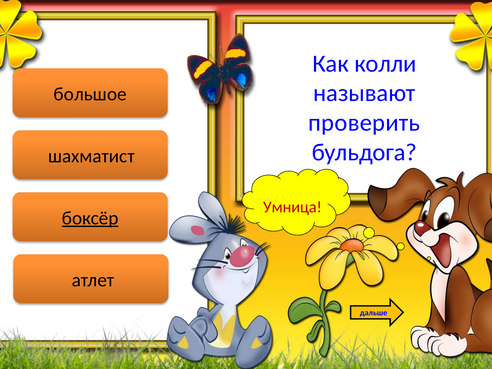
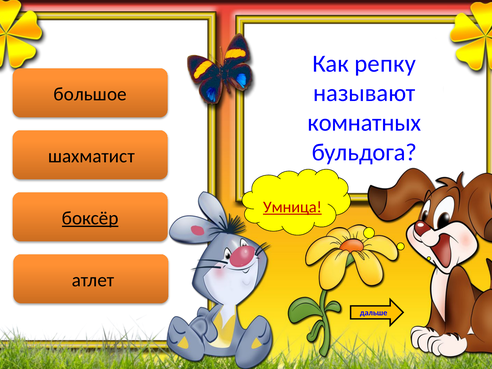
колли: колли -> репку (385, 64)
проверить: проверить -> комнатных (364, 123)
Умница underline: none -> present (292, 207)
